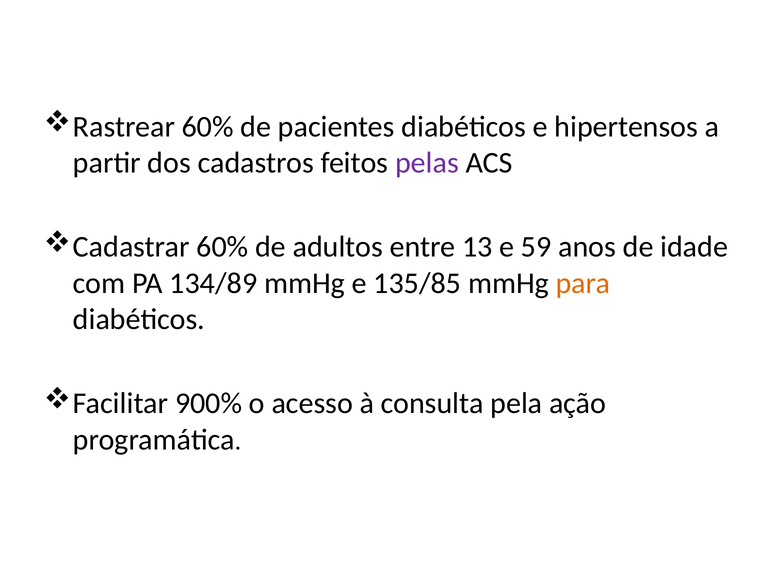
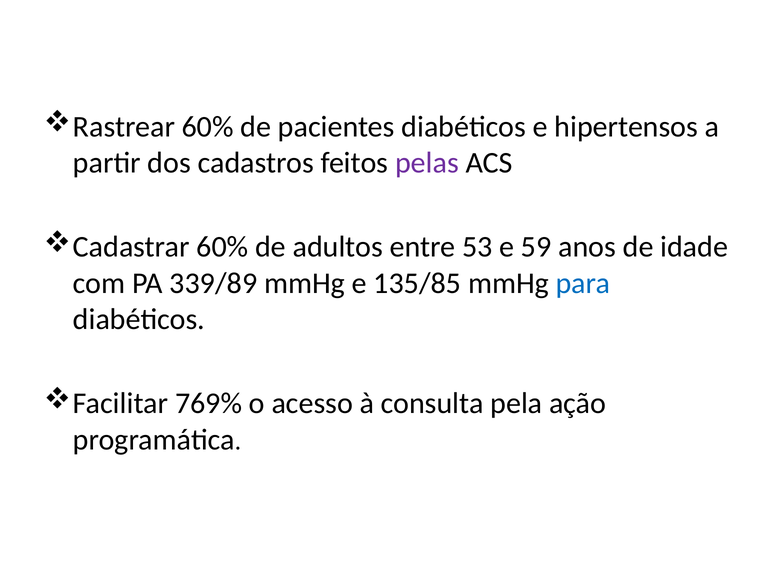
13: 13 -> 53 (477, 247)
134/89: 134/89 -> 339/89 (213, 283)
para colour: orange -> blue (583, 283)
900%: 900% -> 769% (209, 404)
